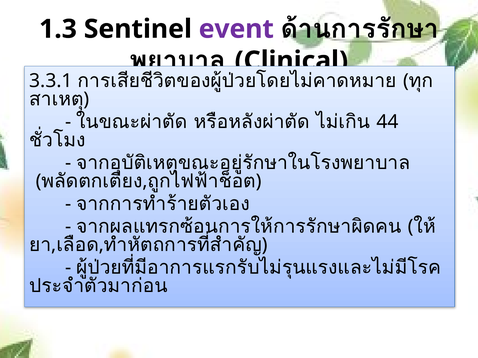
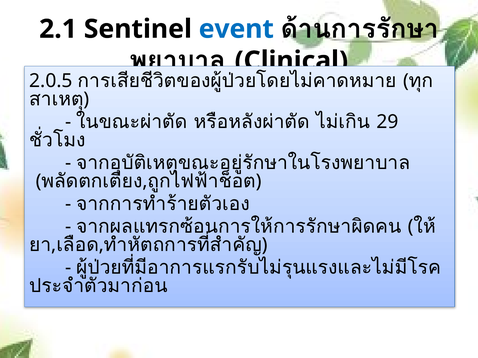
1.3: 1.3 -> 2.1 (58, 29)
event colour: purple -> blue (236, 29)
3.3.1: 3.3.1 -> 2.0.5 (51, 81)
44: 44 -> 29 (387, 122)
